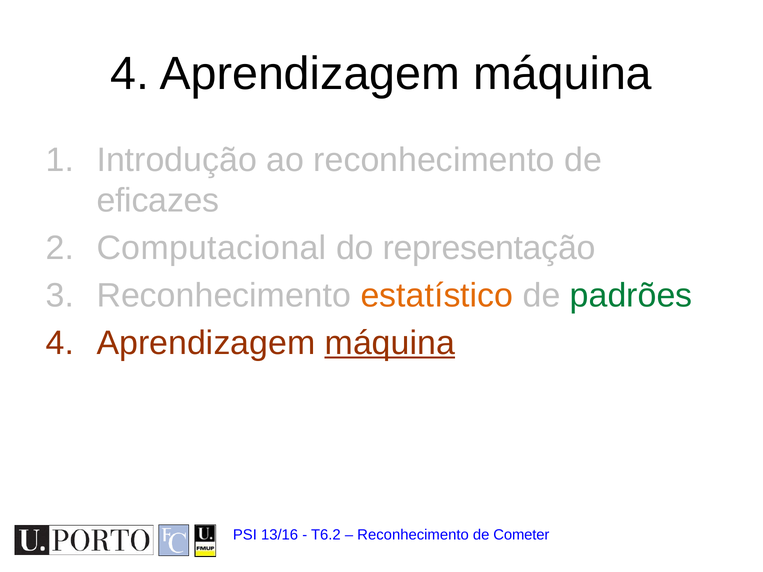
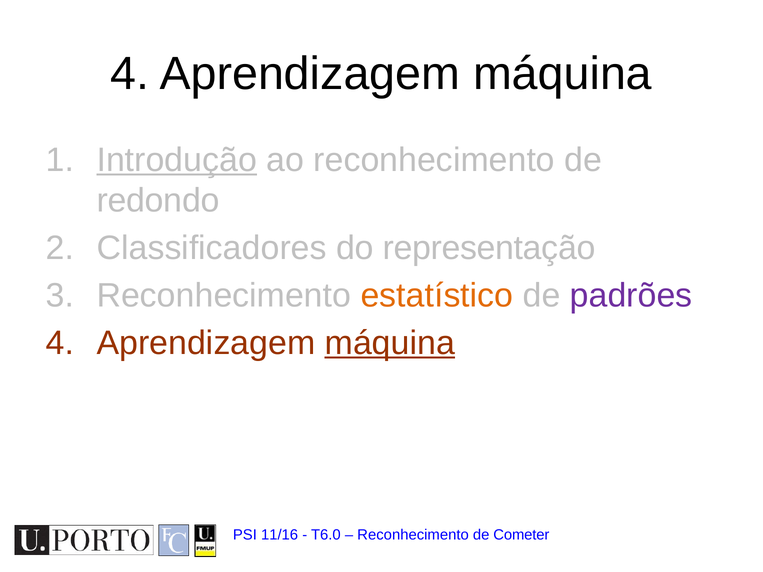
Introdução underline: none -> present (177, 160)
eficazes: eficazes -> redondo (158, 201)
Computacional: Computacional -> Classificadores (212, 248)
padrões colour: green -> purple (631, 296)
13/16: 13/16 -> 11/16 (280, 535)
T6.2: T6.2 -> T6.0 (326, 535)
